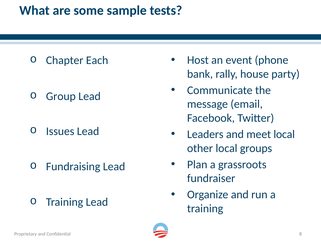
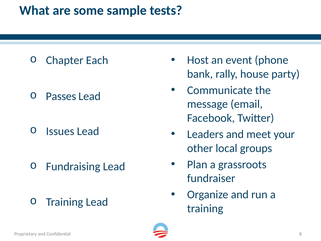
Group: Group -> Passes (61, 96)
meet local: local -> your (284, 134)
